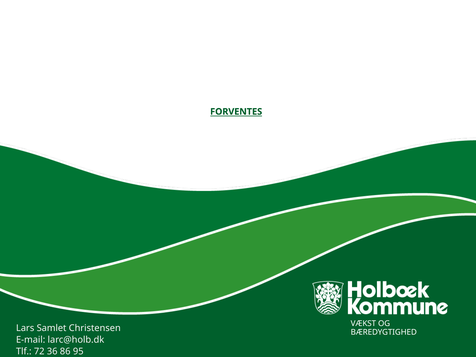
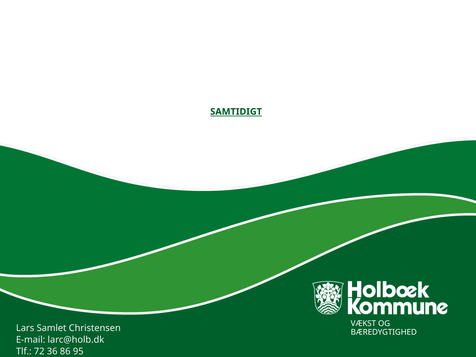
FORVENTES: FORVENTES -> SAMTIDIGT (236, 112)
